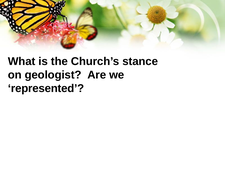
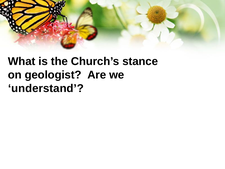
represented: represented -> understand (46, 88)
